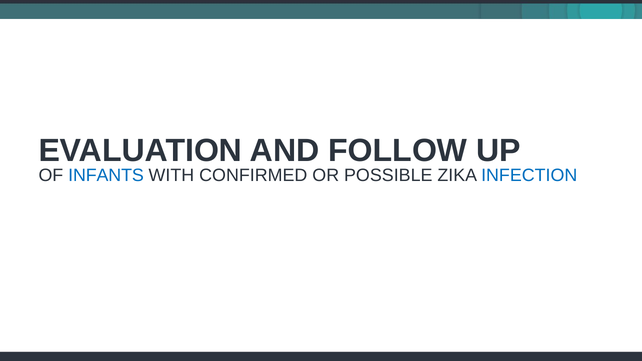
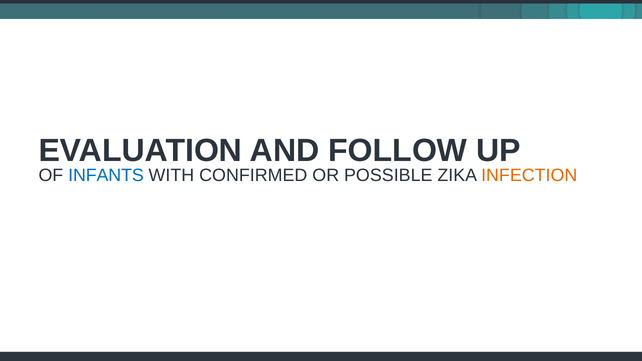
INFECTION colour: blue -> orange (529, 175)
